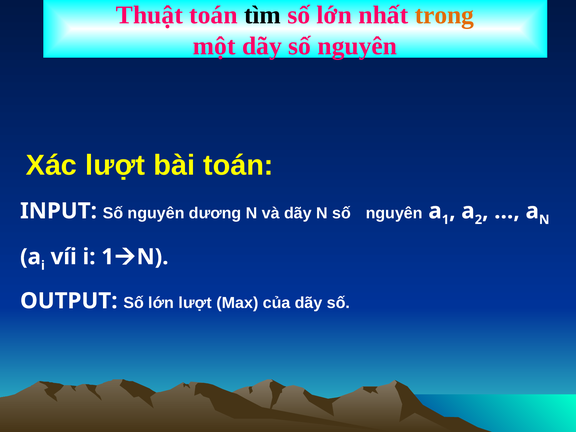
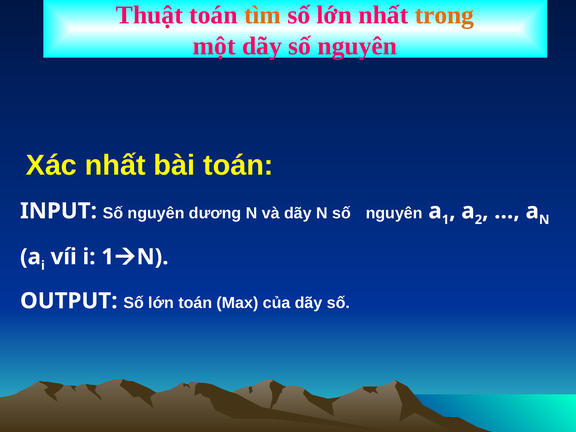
tìm colour: black -> orange (263, 15)
Xác lượt: lượt -> nhất (115, 165)
lớn lượt: lượt -> toán (195, 303)
